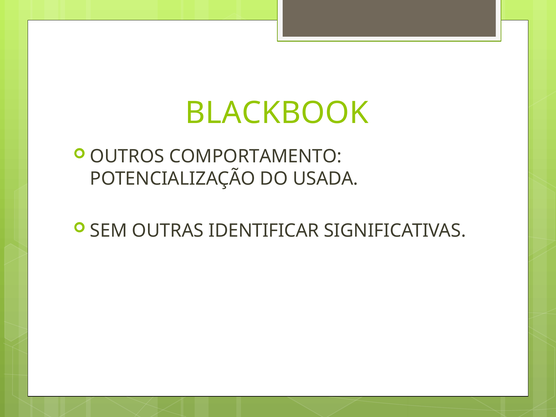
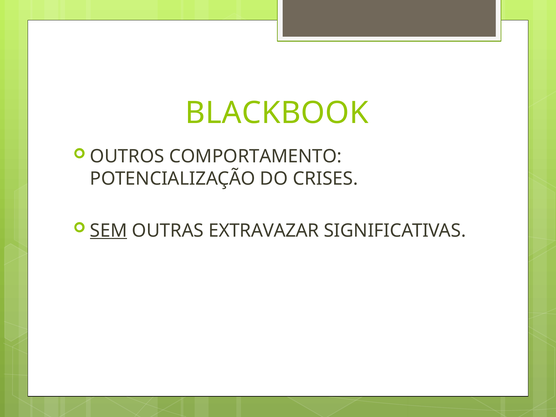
USADA: USADA -> CRISES (325, 179)
SEM underline: none -> present (109, 231)
IDENTIFICAR: IDENTIFICAR -> EXTRAVAZAR (264, 231)
